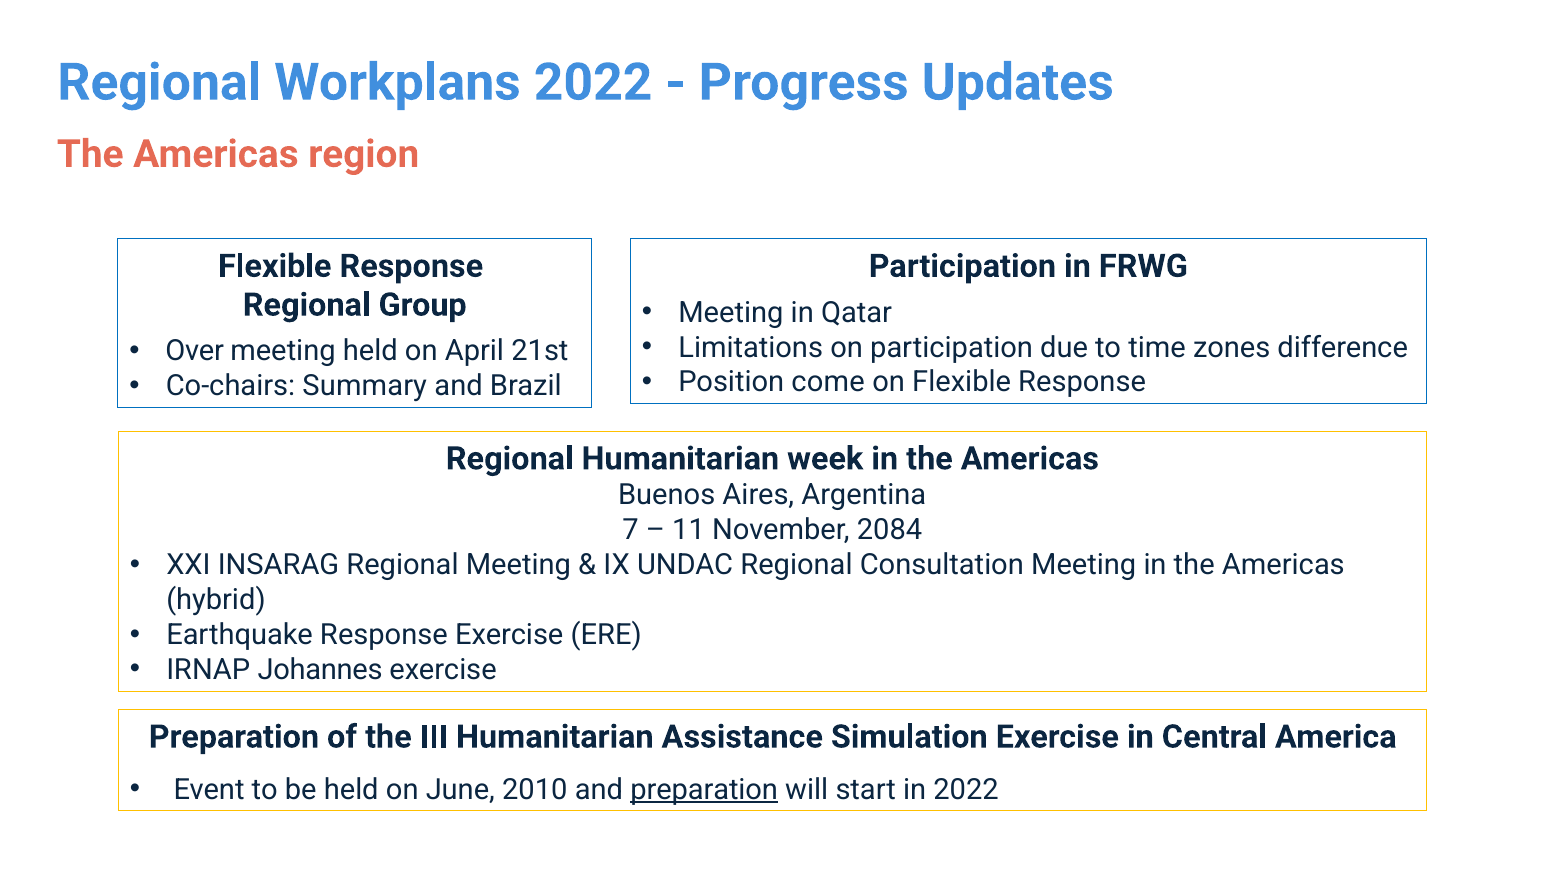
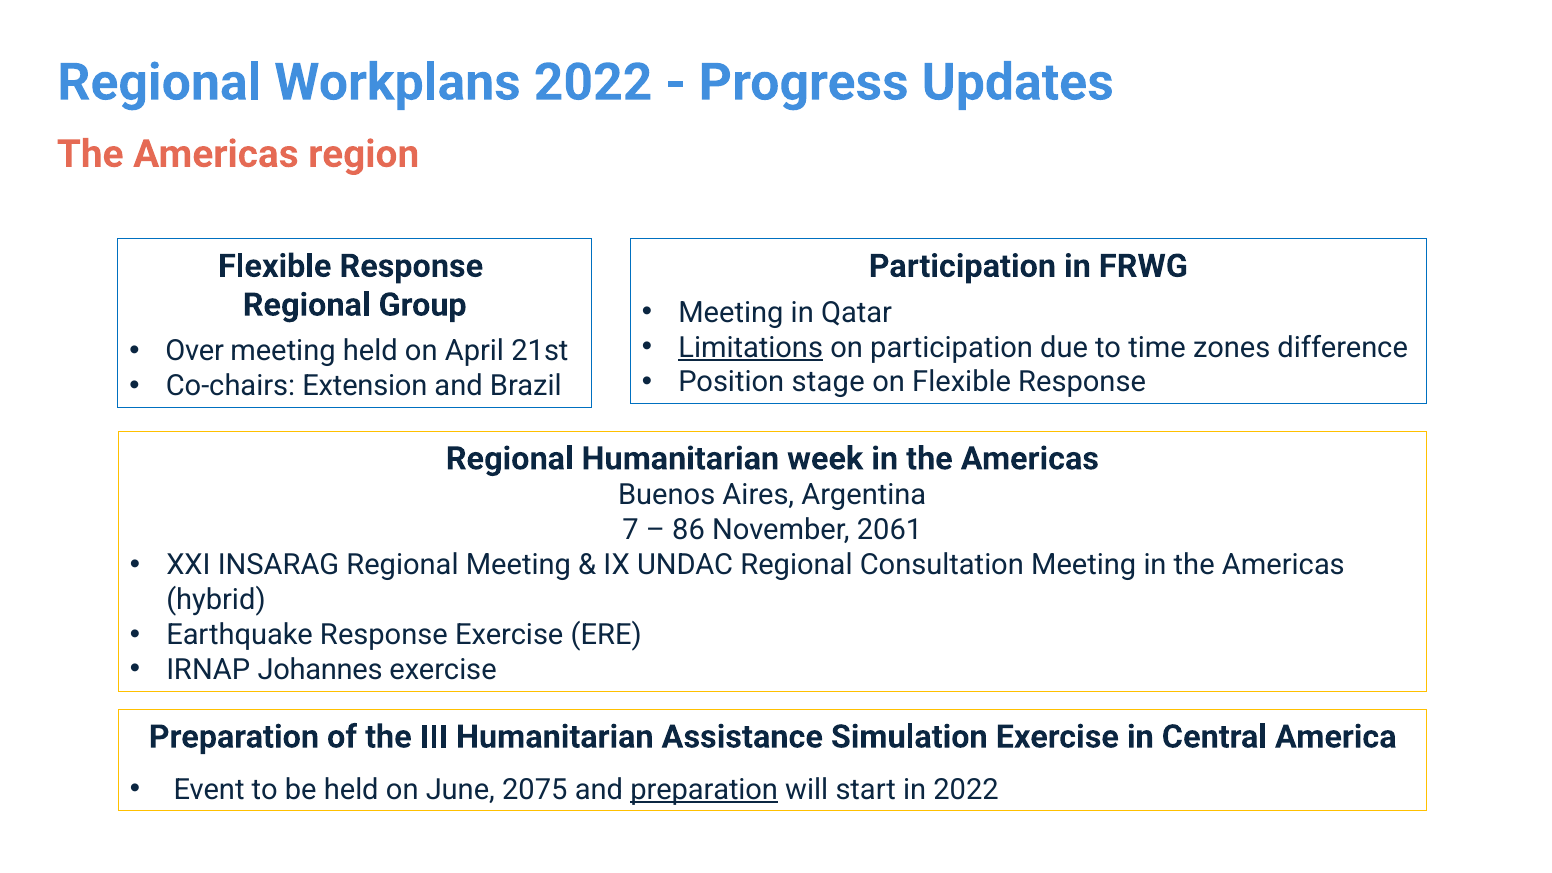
Limitations underline: none -> present (751, 347)
come: come -> stage (828, 382)
Summary: Summary -> Extension (365, 386)
11: 11 -> 86 (689, 530)
2084: 2084 -> 2061 (890, 530)
2010: 2010 -> 2075 (535, 790)
